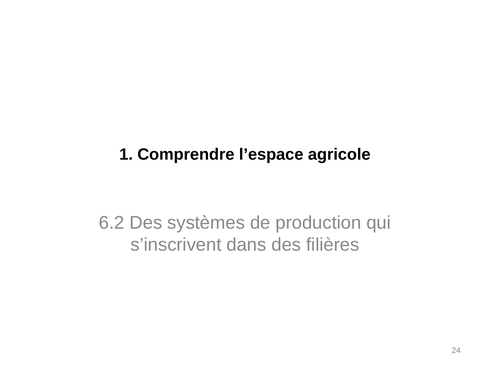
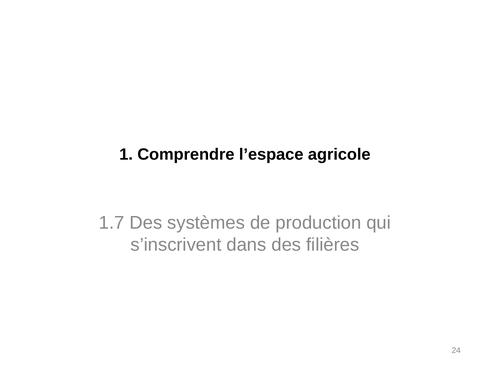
6.2: 6.2 -> 1.7 (112, 223)
